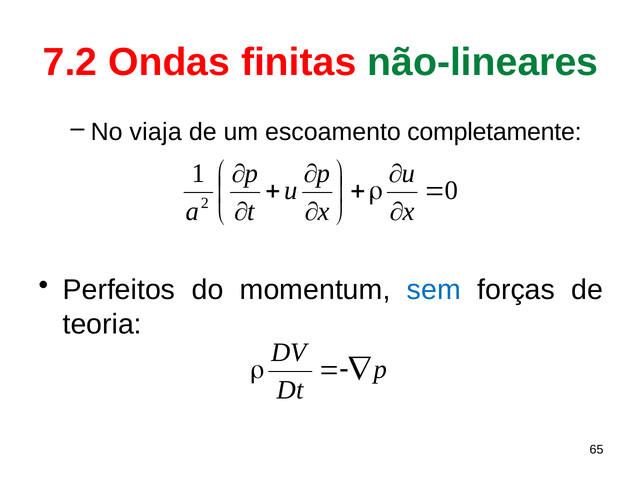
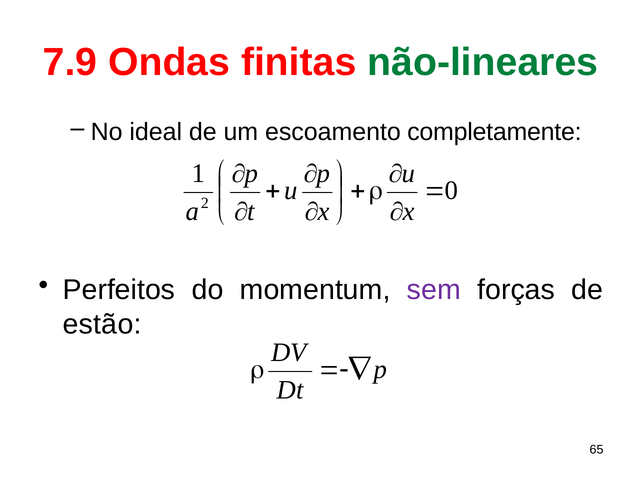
7.2: 7.2 -> 7.9 (70, 62)
viaja: viaja -> ideal (156, 132)
sem colour: blue -> purple (434, 290)
teoria: teoria -> estão (102, 324)
